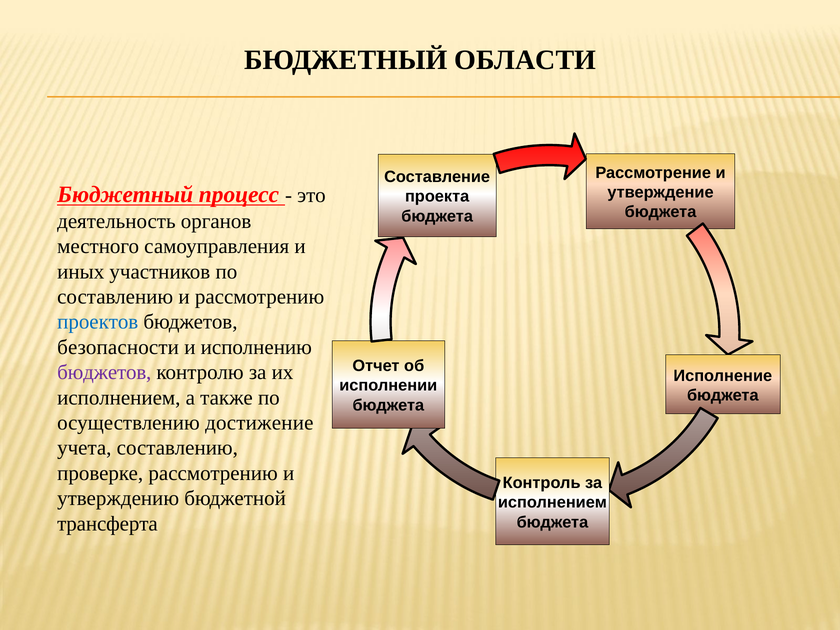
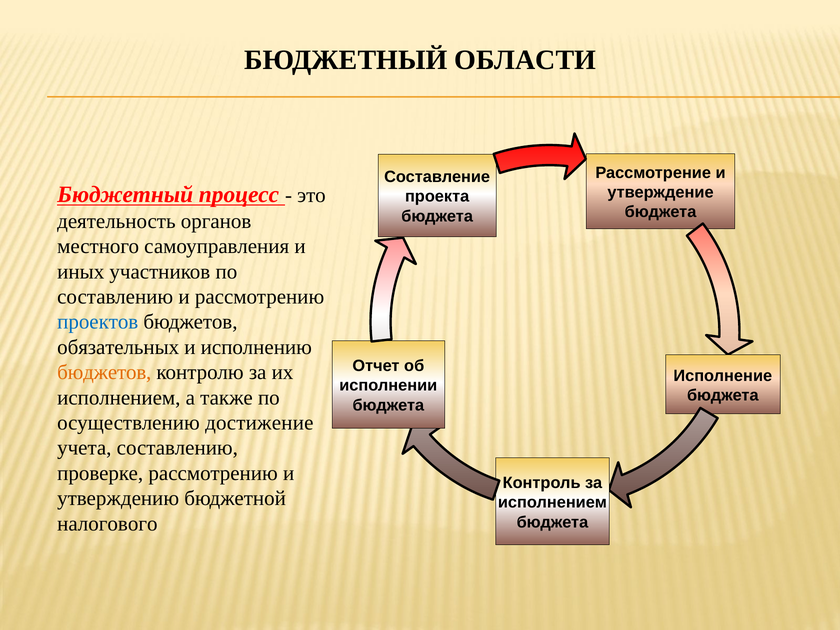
безопасности: безопасности -> обязательных (118, 347)
бюджетов colour: purple -> orange (104, 372)
трансферта: трансферта -> налогового (107, 524)
